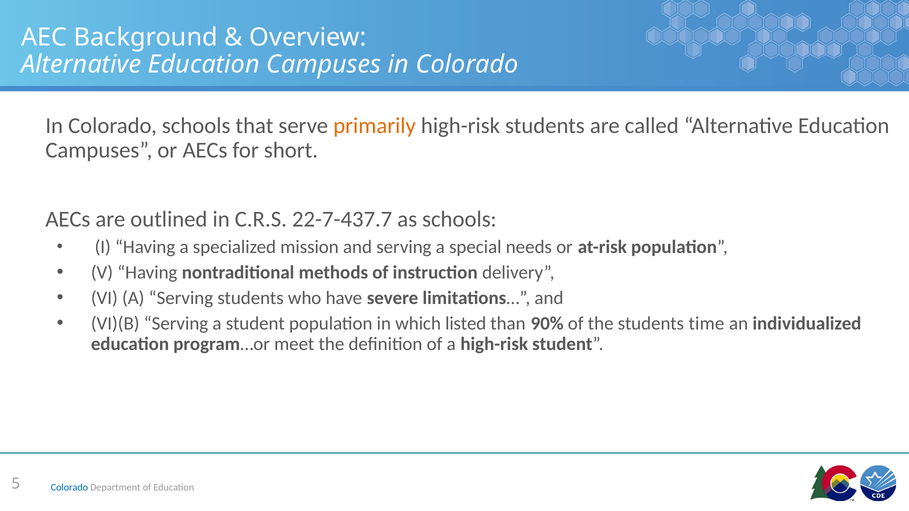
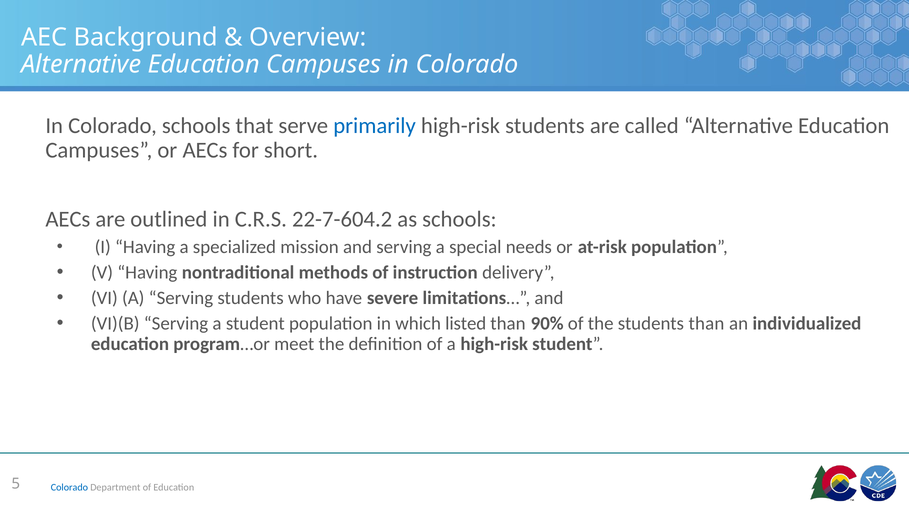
primarily colour: orange -> blue (375, 126)
22-7-437.7: 22-7-437.7 -> 22-7-604.2 (342, 220)
students time: time -> than (706, 324)
